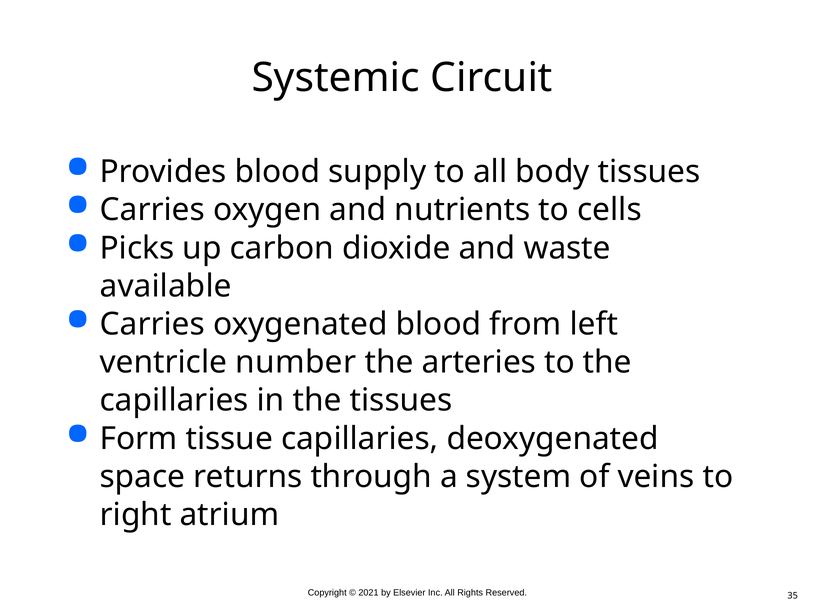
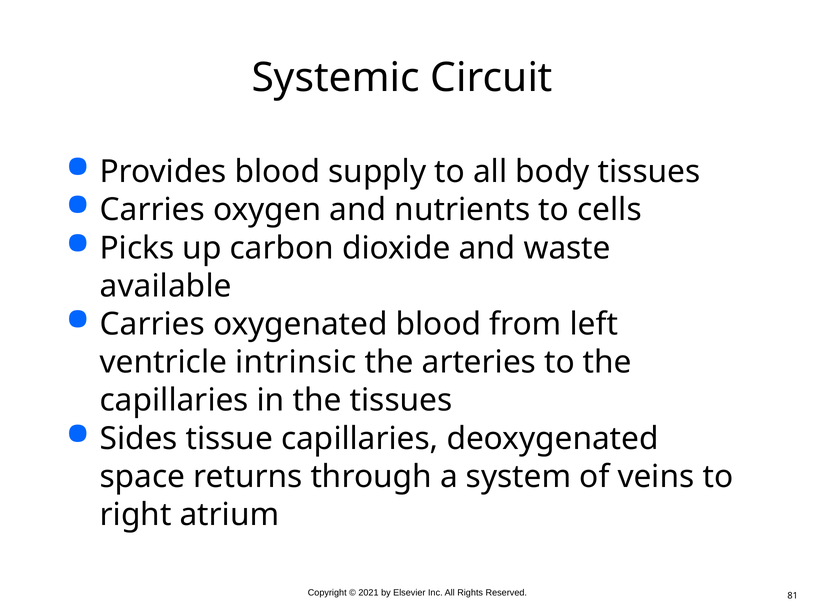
number: number -> intrinsic (296, 362)
Form: Form -> Sides (139, 438)
35: 35 -> 81 (793, 595)
